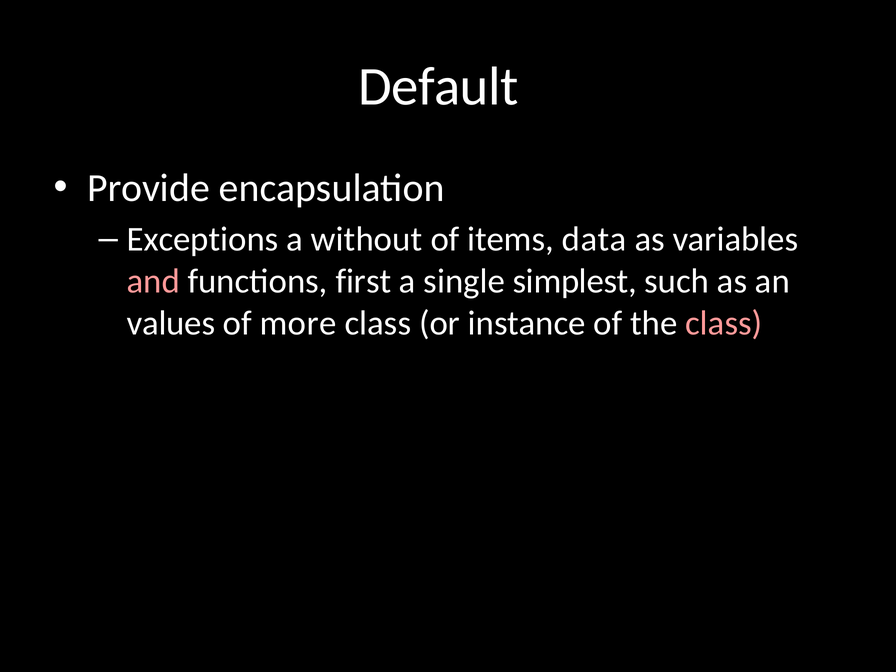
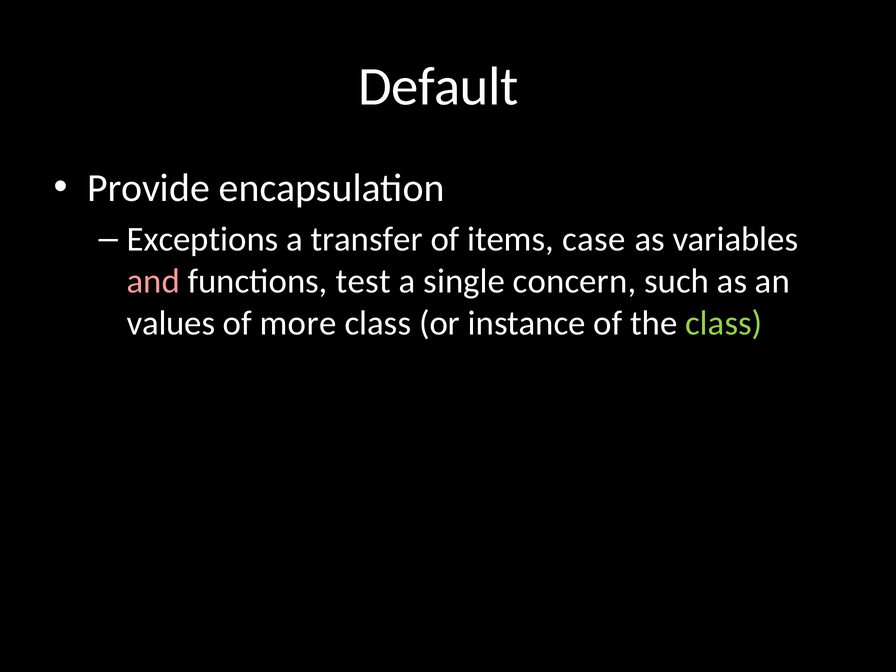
without: without -> transfer (367, 239)
data: data -> case (594, 239)
first: first -> test (363, 281)
simplest: simplest -> concern (574, 281)
class colour: pink -> light green (724, 323)
